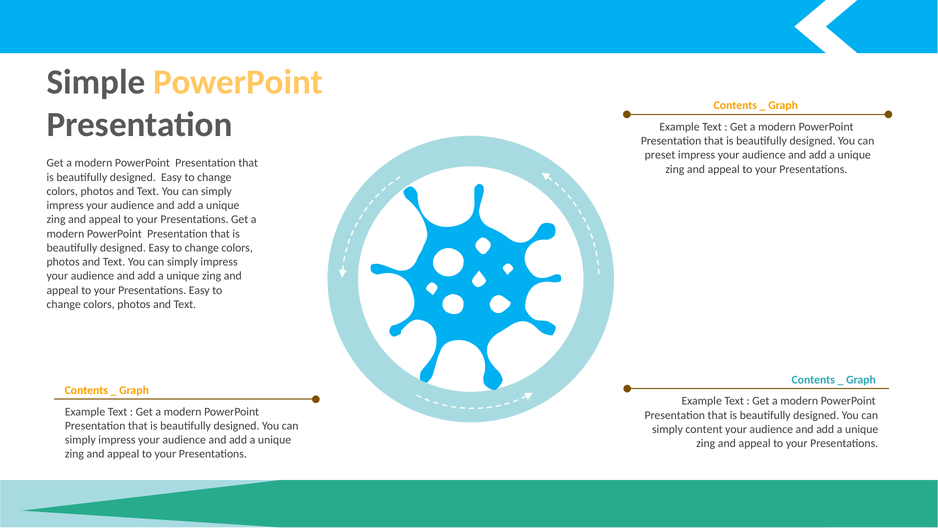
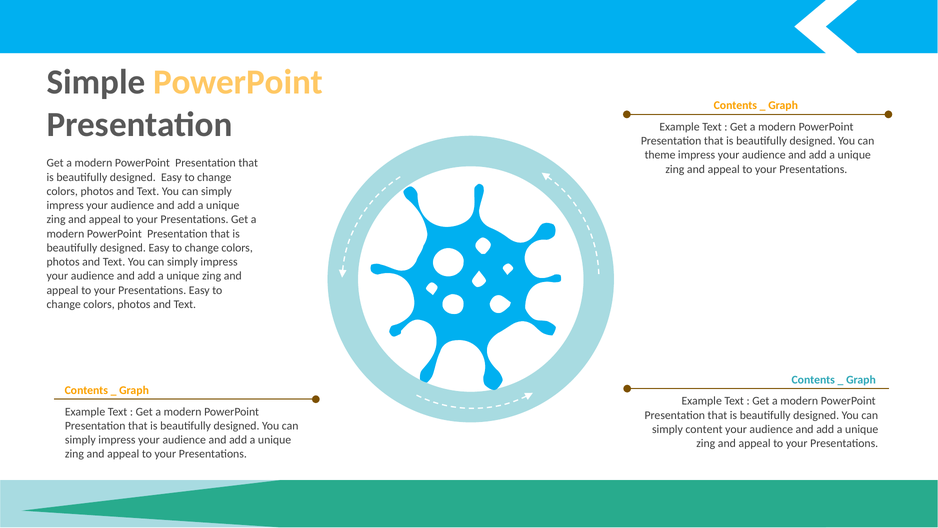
preset: preset -> theme (660, 155)
